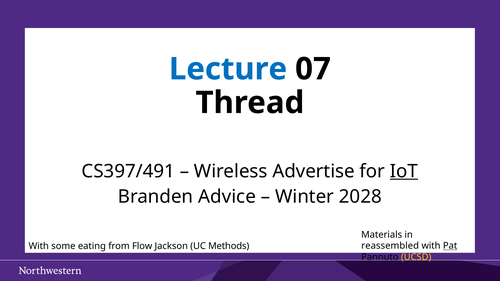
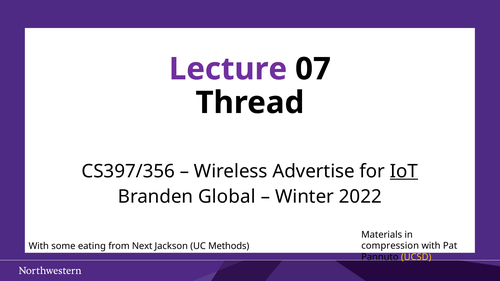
Lecture colour: blue -> purple (228, 69)
CS397/491: CS397/491 -> CS397/356 (128, 171)
Advice: Advice -> Global (227, 197)
2028: 2028 -> 2022 (360, 197)
reassembled: reassembled -> compression (390, 246)
Pat underline: present -> none (450, 246)
Flow: Flow -> Next (142, 246)
